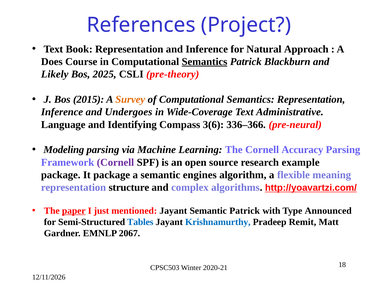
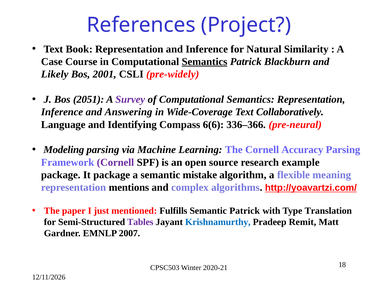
Approach: Approach -> Similarity (306, 49)
Does: Does -> Case (52, 62)
2025: 2025 -> 2001 (105, 74)
pre-theory: pre-theory -> pre-widely (173, 74)
2015: 2015 -> 2051 (89, 100)
Survey colour: orange -> purple (130, 100)
Undergoes: Undergoes -> Answering (129, 112)
Administrative: Administrative -> Collaboratively (290, 112)
3(6: 3(6 -> 6(6 (213, 125)
engines: engines -> mistake (200, 175)
structure: structure -> mentions (129, 188)
paper underline: present -> none (74, 211)
mentioned Jayant: Jayant -> Fulfills (173, 211)
Announced: Announced -> Translation (328, 211)
Tables colour: blue -> purple (140, 222)
2067: 2067 -> 2007 (129, 234)
